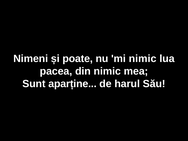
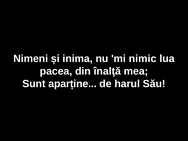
poate: poate -> inima (78, 59)
din nimic: nimic -> înalţă (107, 71)
